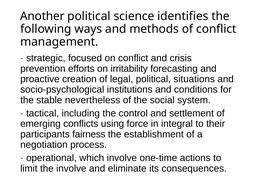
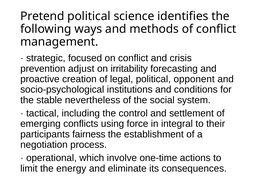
Another: Another -> Pretend (42, 16)
efforts: efforts -> adjust (81, 68)
situations: situations -> opponent (194, 79)
the involve: involve -> energy (71, 168)
